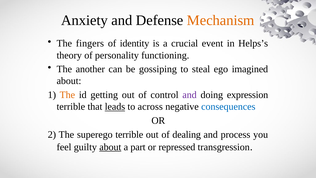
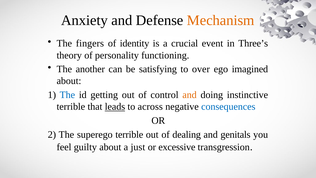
Helps’s: Helps’s -> Three’s (253, 43)
gossiping: gossiping -> satisfying (158, 69)
steal: steal -> over (201, 69)
The colour: orange -> blue (67, 95)
and colour: purple -> orange (190, 95)
expression: expression -> instinctive (247, 95)
process: process -> genitals (236, 134)
about underline: present -> none (110, 147)
part: part -> just (138, 147)
repressed: repressed -> excessive (177, 147)
